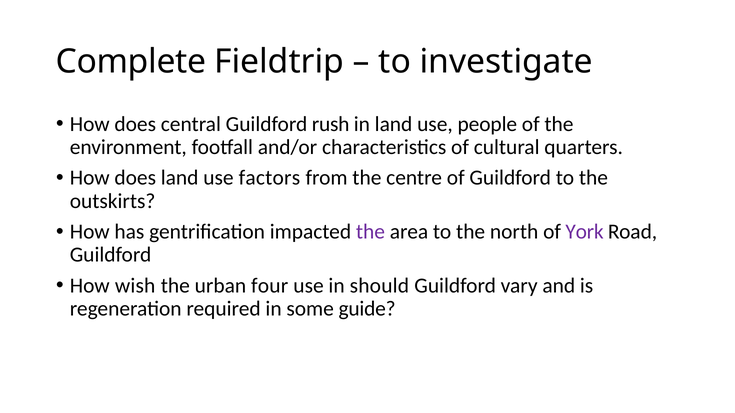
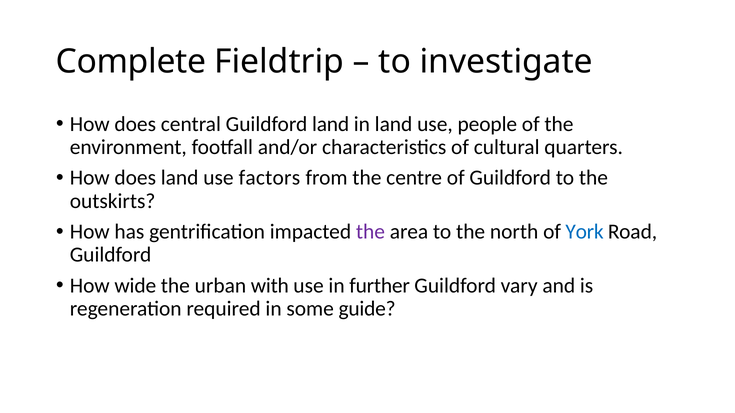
Guildford rush: rush -> land (331, 124)
York colour: purple -> blue (585, 232)
wish: wish -> wide (135, 286)
four: four -> with (270, 286)
should: should -> further (380, 286)
